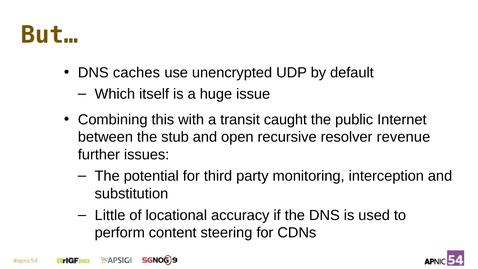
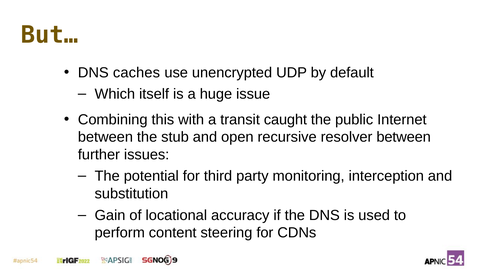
resolver revenue: revenue -> between (404, 137)
Little: Little -> Gain (110, 215)
